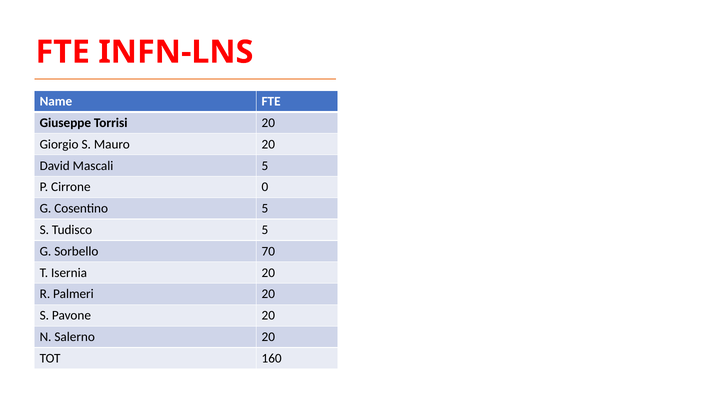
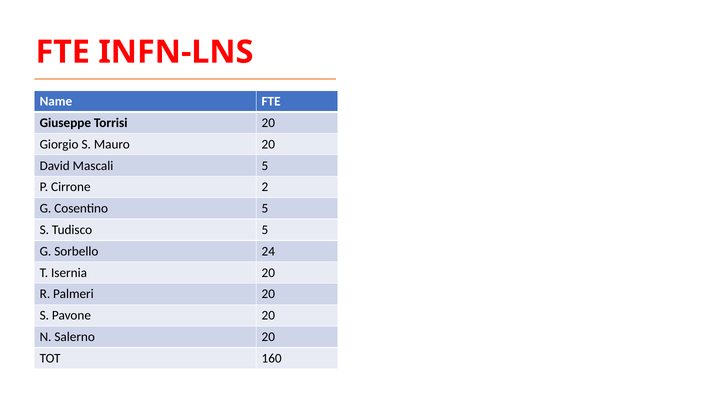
0: 0 -> 2 (265, 187)
70: 70 -> 24 (268, 251)
